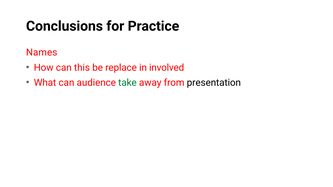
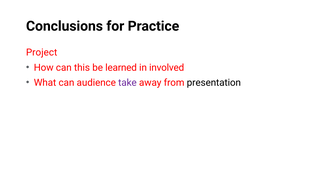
Names: Names -> Project (42, 53)
replace: replace -> learned (121, 68)
take colour: green -> purple (127, 83)
